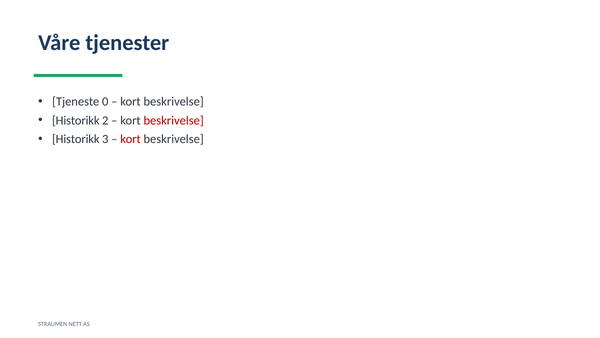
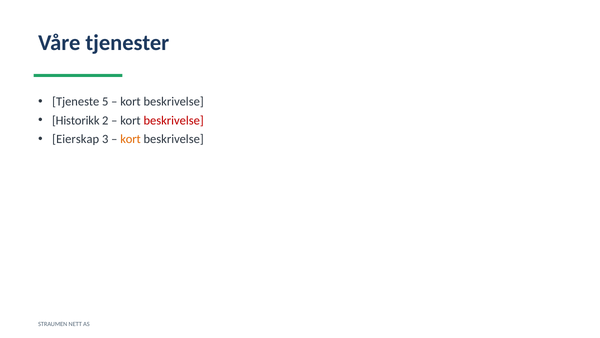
0: 0 -> 5 (105, 102)
Historikk: Historikk -> Eierskap (76, 139)
kort colour: red -> orange (131, 139)
